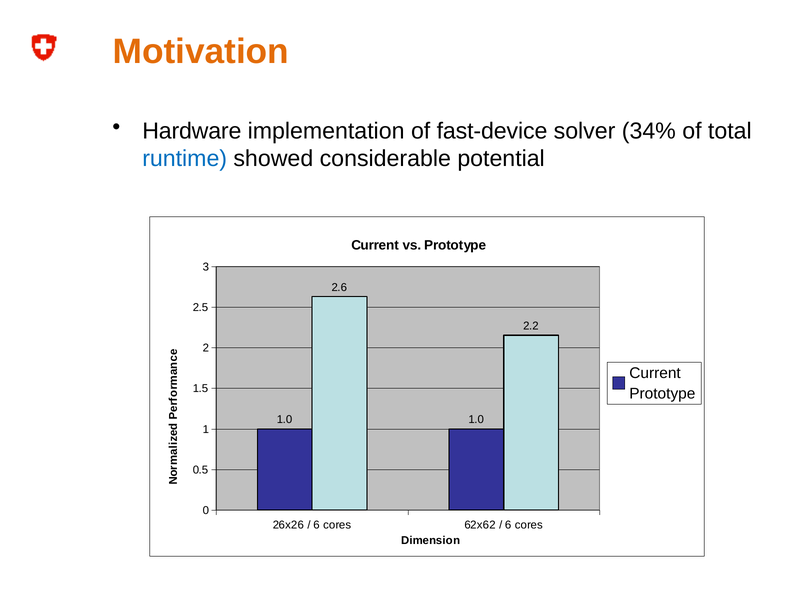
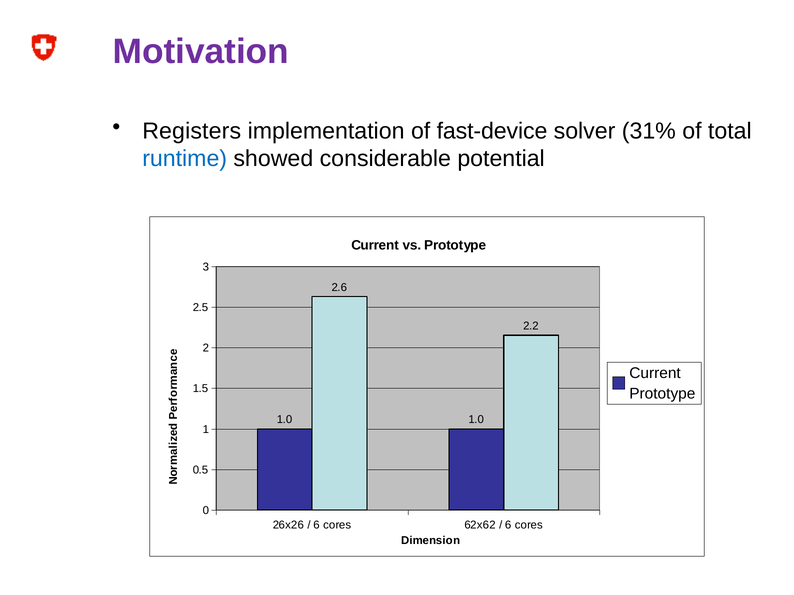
Motivation colour: orange -> purple (201, 52)
Hardware: Hardware -> Registers (192, 131)
34%: 34% -> 31% (649, 131)
